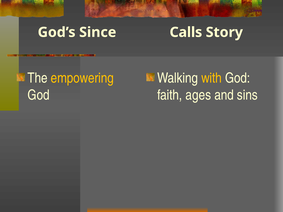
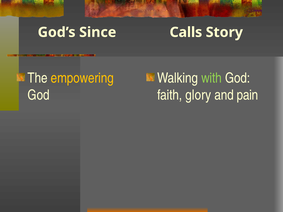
with colour: yellow -> light green (212, 78)
ages: ages -> glory (198, 95)
sins: sins -> pain (247, 95)
